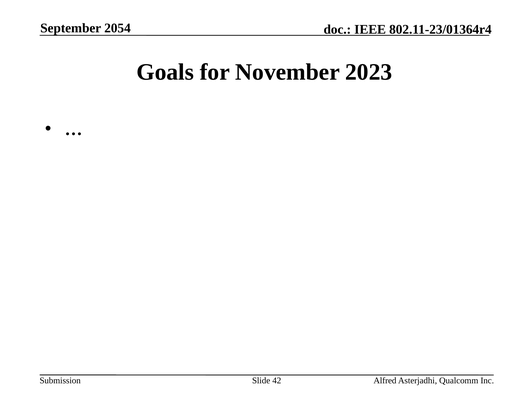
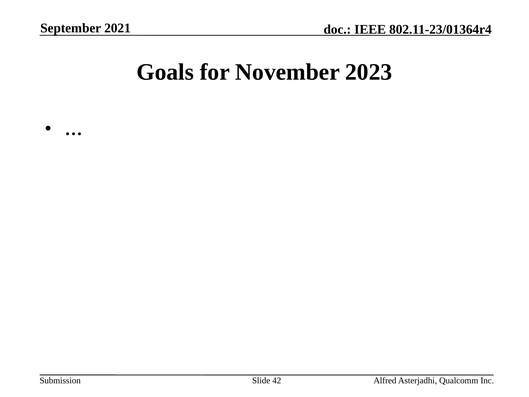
2054: 2054 -> 2021 (117, 28)
